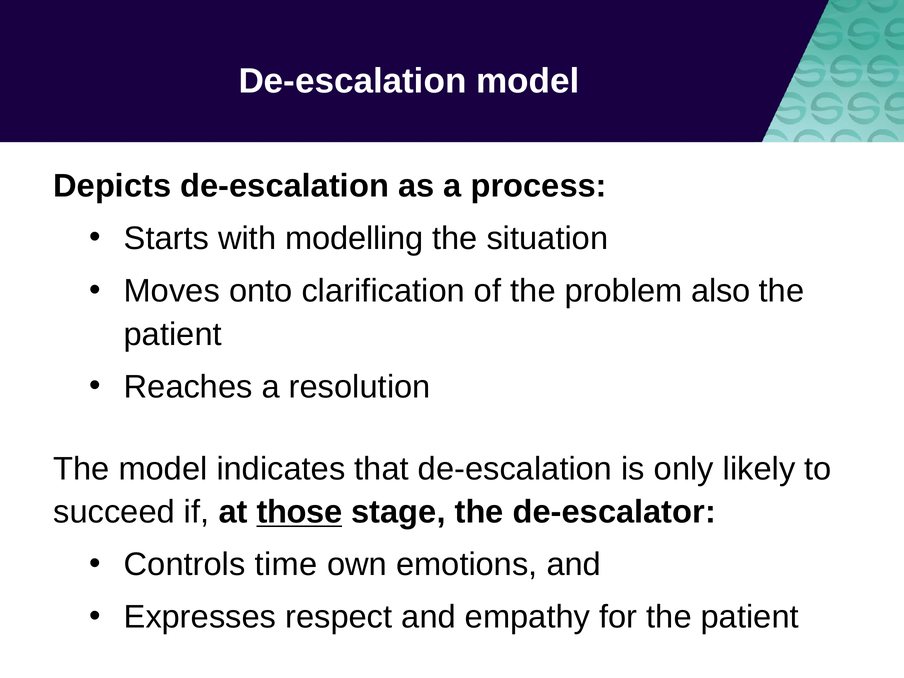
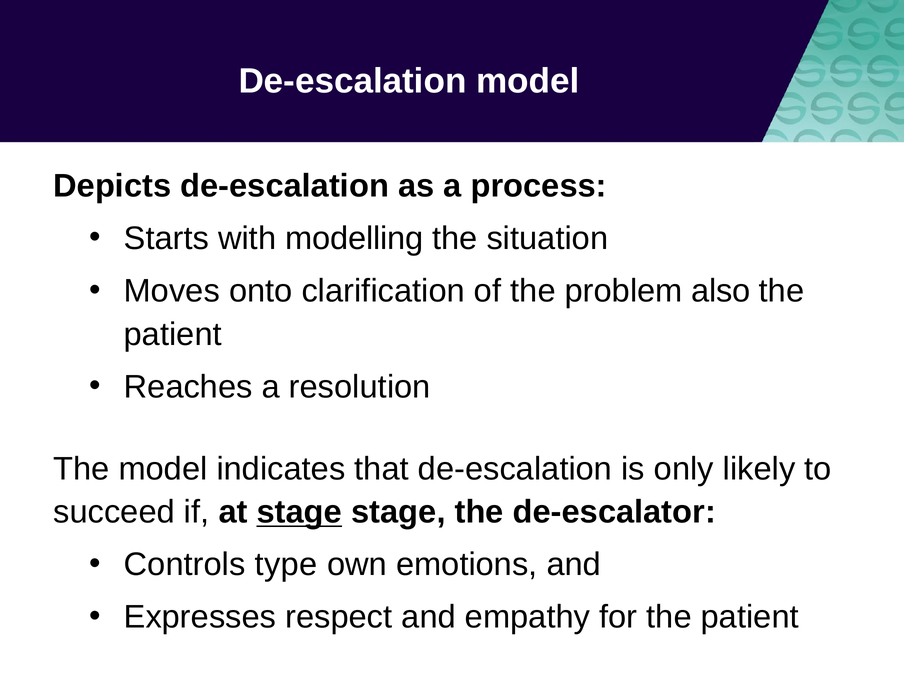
at those: those -> stage (299, 512)
time: time -> type (286, 565)
